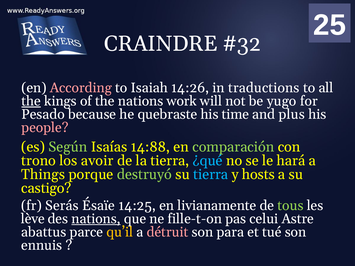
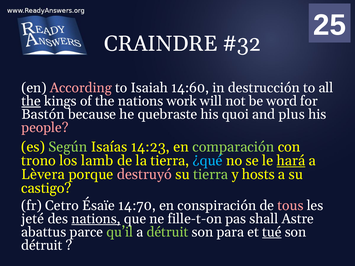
14:26: 14:26 -> 14:60 (190, 88)
traductions: traductions -> destrucción (264, 88)
yugo: yugo -> word (282, 101)
Pesado: Pesado -> Bastón (43, 114)
time: time -> quoi (235, 114)
14:88: 14:88 -> 14:23 (150, 147)
avoir: avoir -> lamb (97, 161)
hará underline: none -> present (291, 161)
Things: Things -> Lèvera (43, 175)
destruyó colour: light green -> pink (144, 175)
tierra colour: light blue -> light green (211, 175)
Serás: Serás -> Cetro (62, 206)
14:25: 14:25 -> 14:70 (137, 206)
livianamente: livianamente -> conspiración (217, 206)
tous colour: light green -> pink (290, 206)
lève: lève -> jeté (33, 219)
celui: celui -> shall (264, 219)
qu’il colour: yellow -> light green (120, 232)
détruit colour: pink -> light green (168, 232)
tué underline: none -> present (272, 232)
ennuis: ennuis -> détruit (42, 245)
